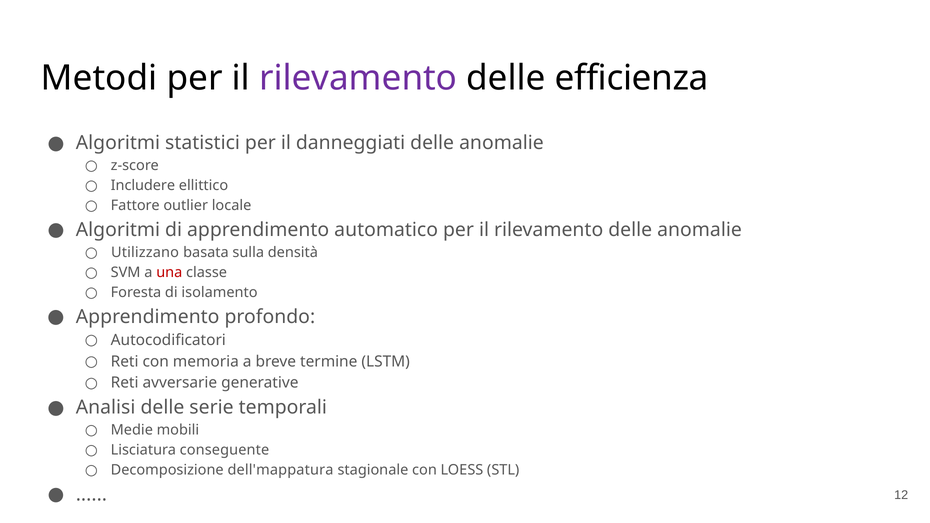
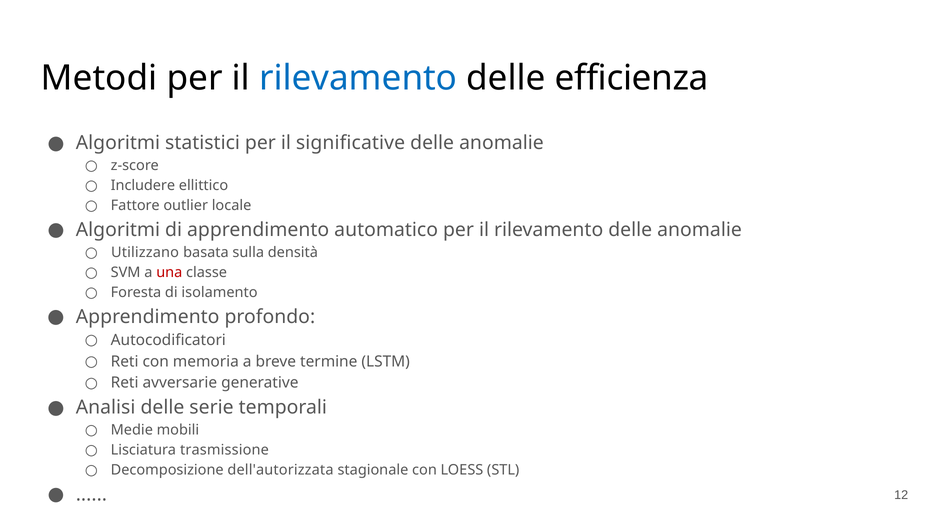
rilevamento colour: purple -> blue (358, 78)
danneggiati: danneggiati -> significative (351, 143)
conseguente: conseguente -> trasmissione (224, 450)
dell'mappatura: dell'mappatura -> dell'autorizzata (280, 470)
